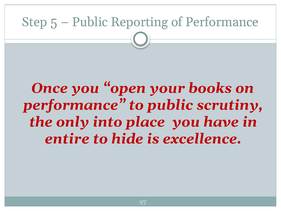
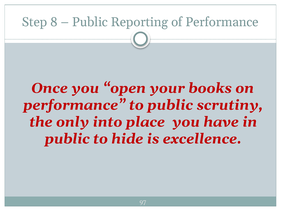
5: 5 -> 8 (54, 22)
entire: entire -> public (67, 139)
